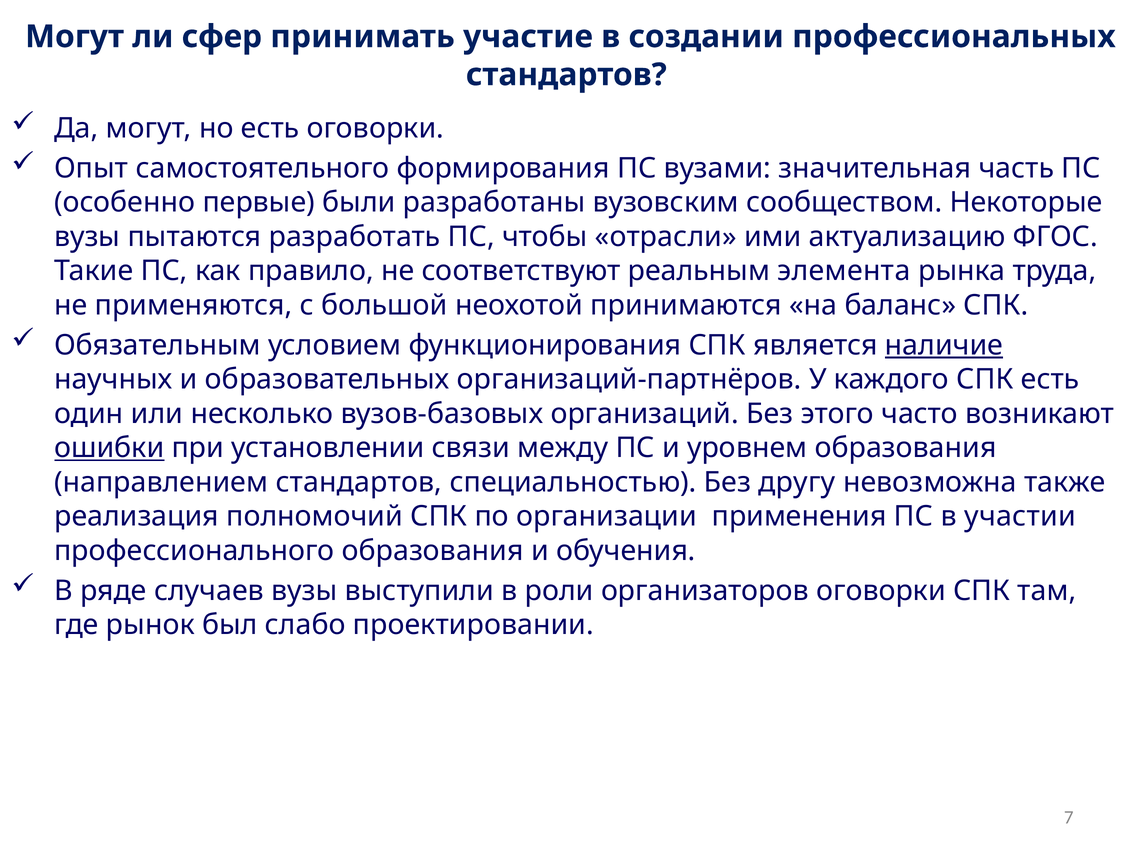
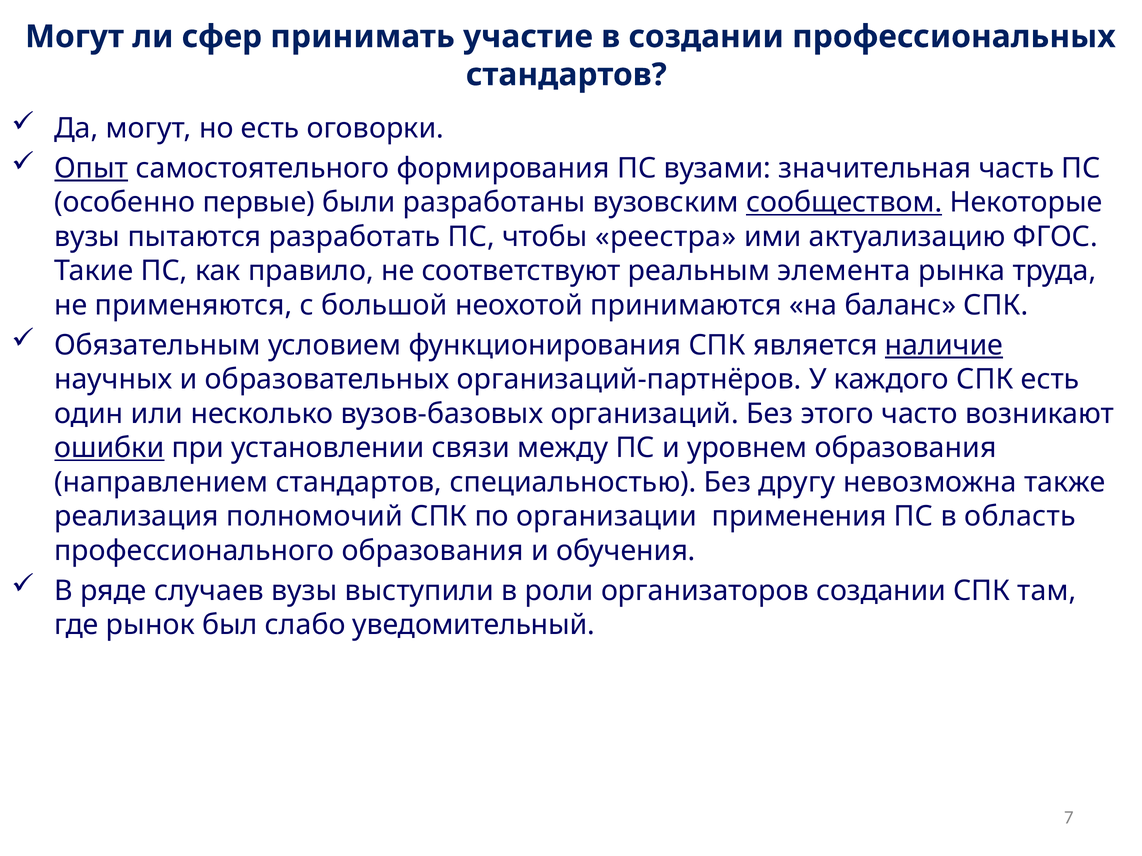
Опыт underline: none -> present (91, 168)
сообществом underline: none -> present (844, 203)
отрасли: отрасли -> реестра (666, 237)
участии: участии -> область (1020, 517)
организаторов оговорки: оговорки -> создании (881, 591)
проектировании: проектировании -> уведомительный (474, 625)
